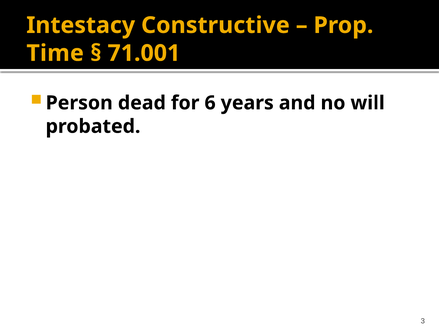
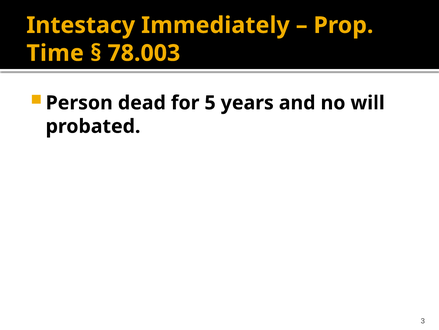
Constructive: Constructive -> Immediately (215, 25)
71.001: 71.001 -> 78.003 (144, 53)
6: 6 -> 5 (210, 103)
